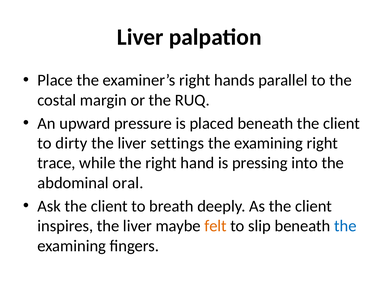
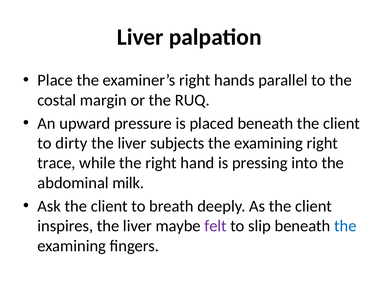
settings: settings -> subjects (177, 143)
oral: oral -> milk (128, 183)
felt colour: orange -> purple (216, 226)
